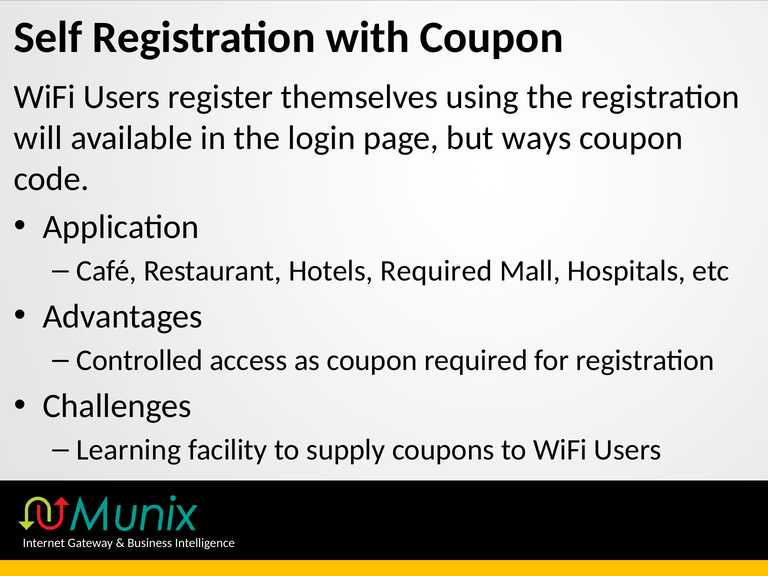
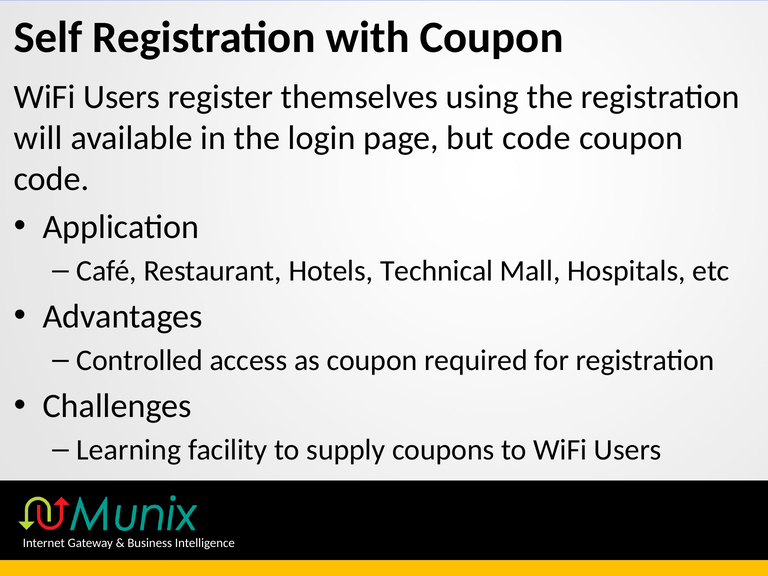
but ways: ways -> code (536, 138)
Hotels Required: Required -> Technical (437, 271)
